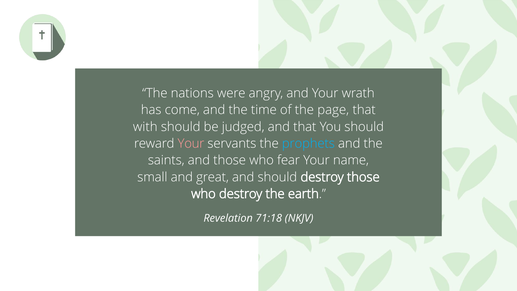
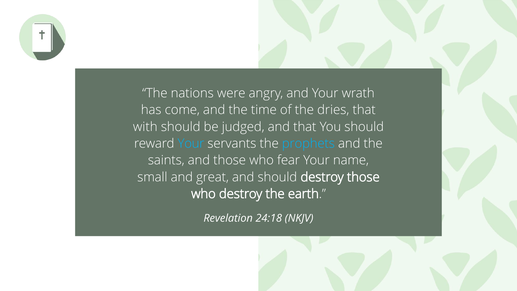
page: page -> dries (333, 110)
Your colour: pink -> light blue (191, 143)
71:18: 71:18 -> 24:18 (269, 218)
